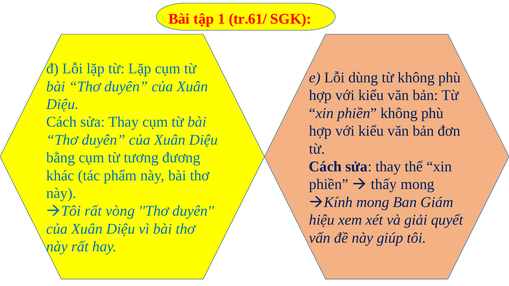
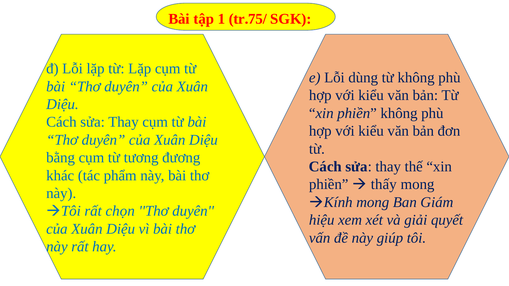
tr.61/: tr.61/ -> tr.75/ (248, 19)
vòng: vòng -> chọn (120, 211)
